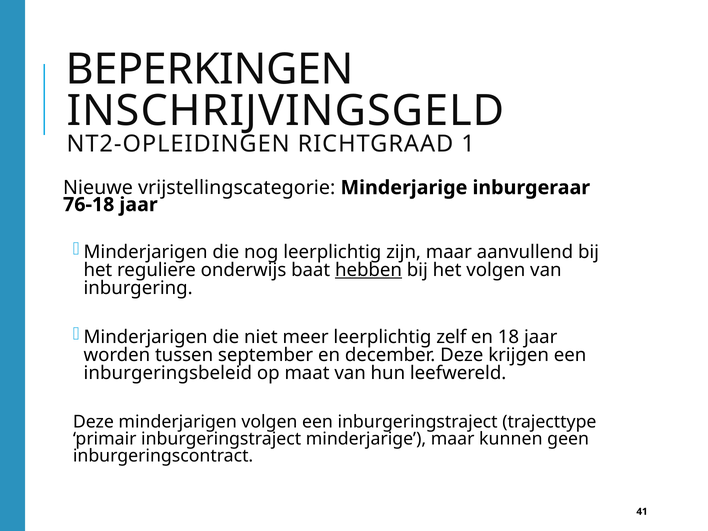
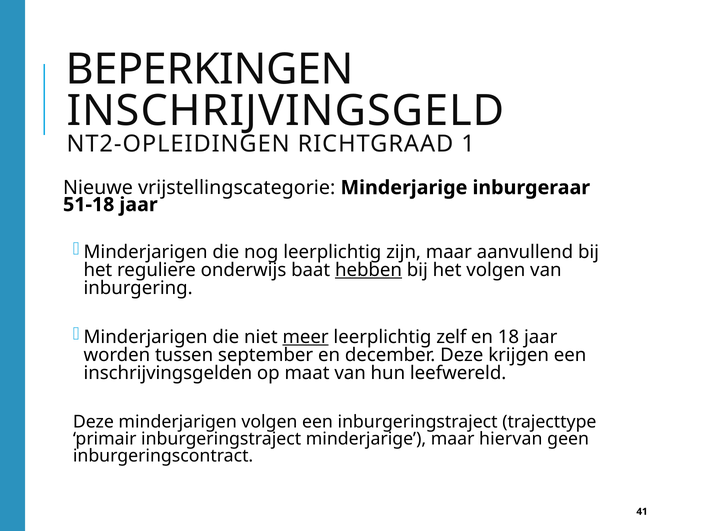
76-18: 76-18 -> 51-18 (89, 205)
meer underline: none -> present (306, 337)
inburgeringsbeleid: inburgeringsbeleid -> inschrijvingsgelden (168, 373)
kunnen: kunnen -> hiervan (511, 439)
